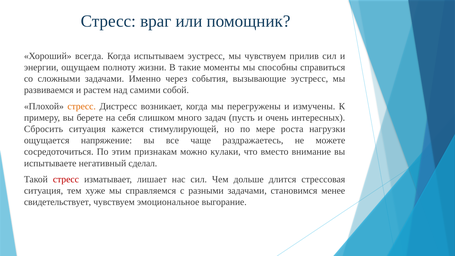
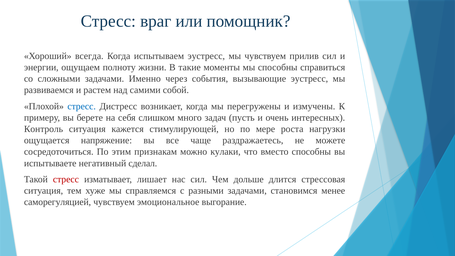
стресс colour: orange -> blue (82, 106)
Сбросить: Сбросить -> Контроль (44, 129)
вместо внимание: внимание -> способны (311, 152)
свидетельствует: свидетельствует -> саморегуляцией (58, 202)
